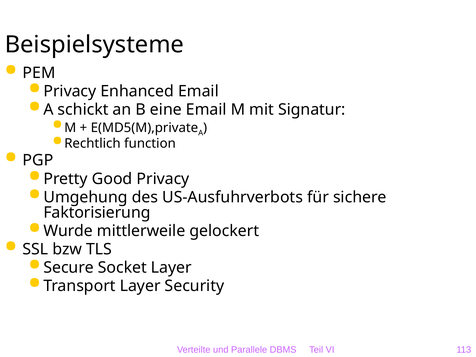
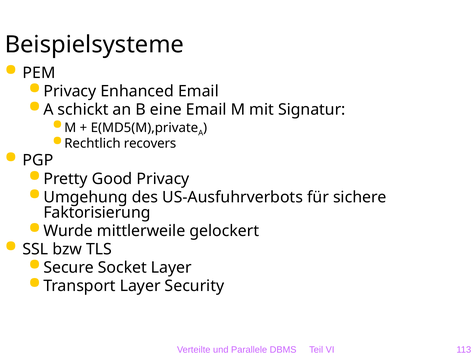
function: function -> recovers (150, 143)
